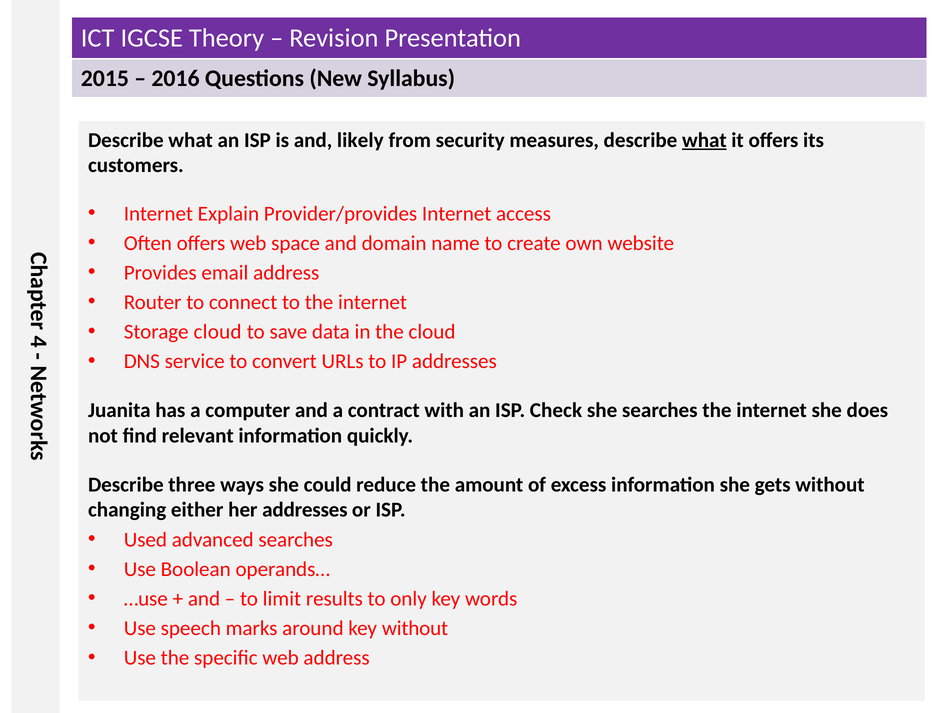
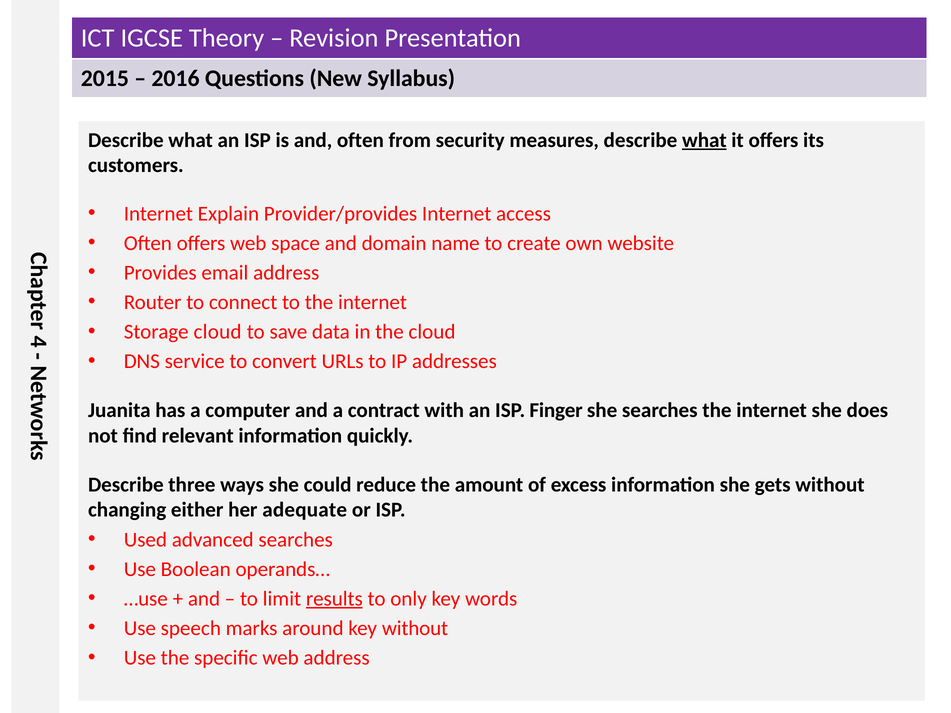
and likely: likely -> often (360, 140)
Check: Check -> Finger (556, 410)
her addresses: addresses -> adequate (305, 510)
results underline: none -> present (334, 599)
